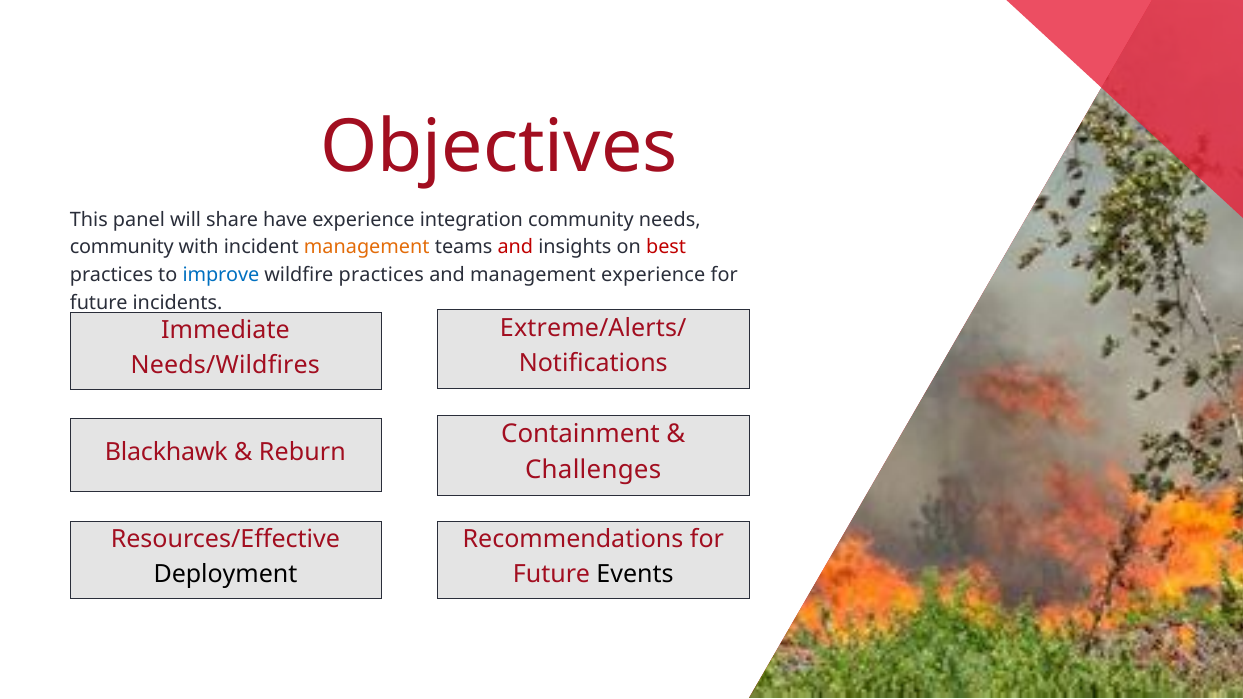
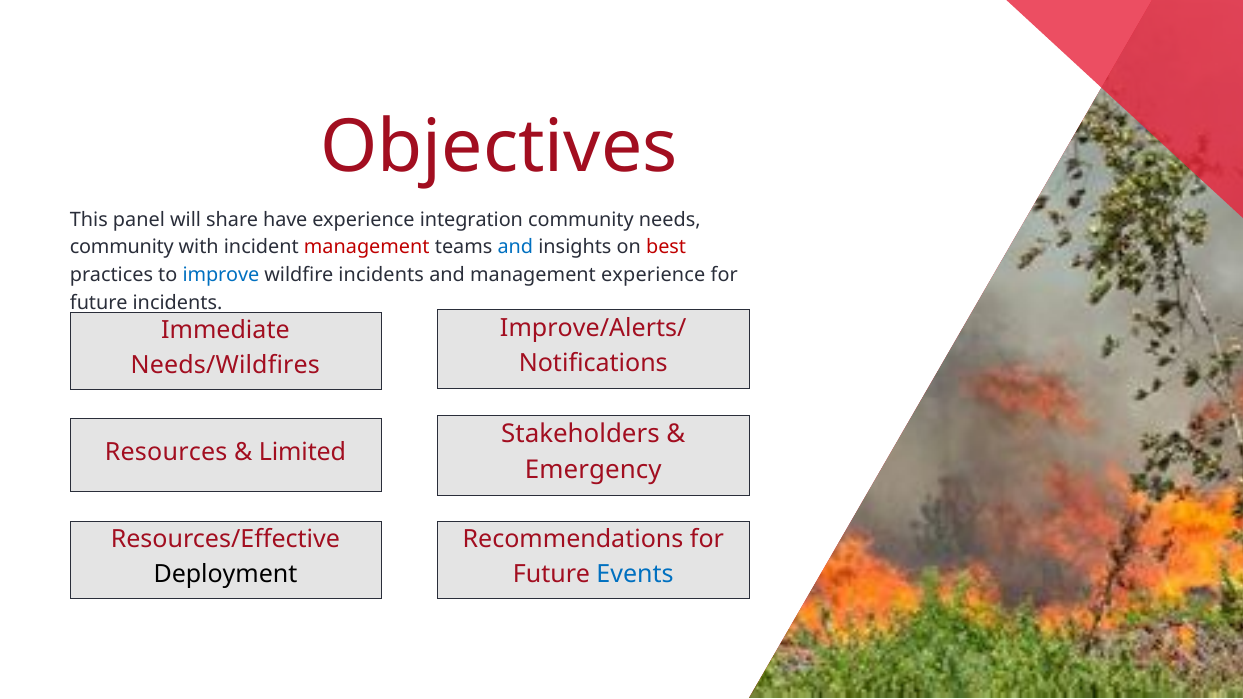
management colour: orange -> red (367, 247)
and colour: red -> blue (515, 247)
wildfire practices: practices -> incidents (381, 275)
Extreme/Alerts/: Extreme/Alerts/ -> Improve/Alerts/ (593, 328)
Containment: Containment -> Stakeholders (580, 434)
Blackhawk: Blackhawk -> Resources (166, 452)
Reburn: Reburn -> Limited (302, 452)
Challenges: Challenges -> Emergency (593, 470)
Events colour: black -> blue (635, 574)
